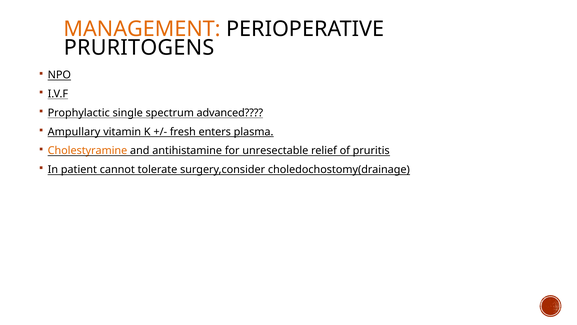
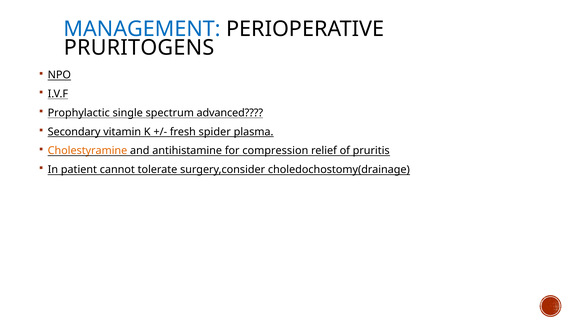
MANAGEMENT colour: orange -> blue (142, 29)
Ampullary: Ampullary -> Secondary (74, 132)
enters: enters -> spider (215, 132)
unresectable: unresectable -> compression (275, 151)
